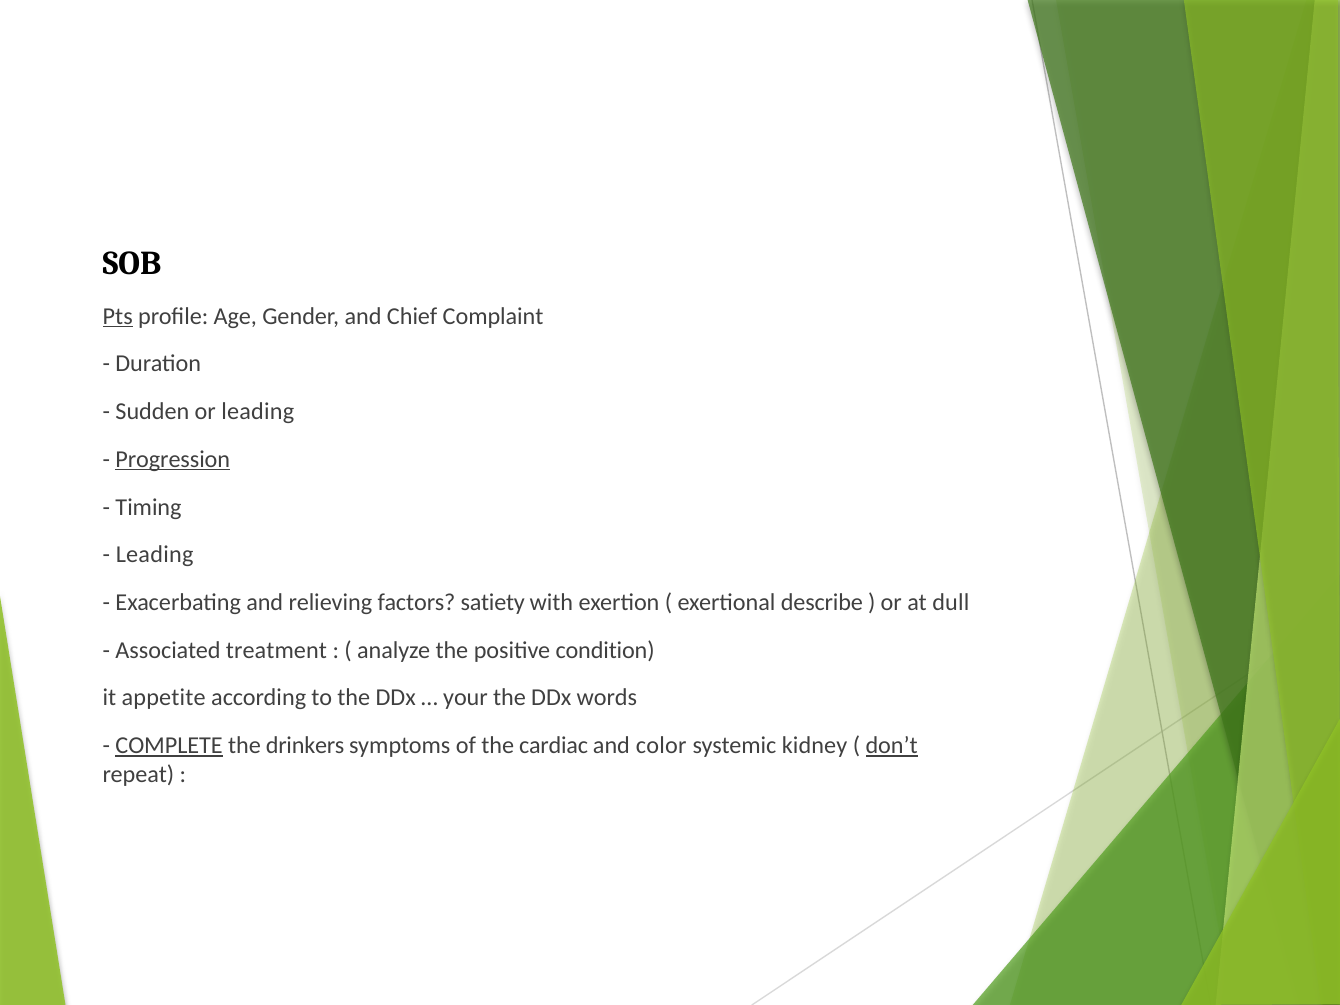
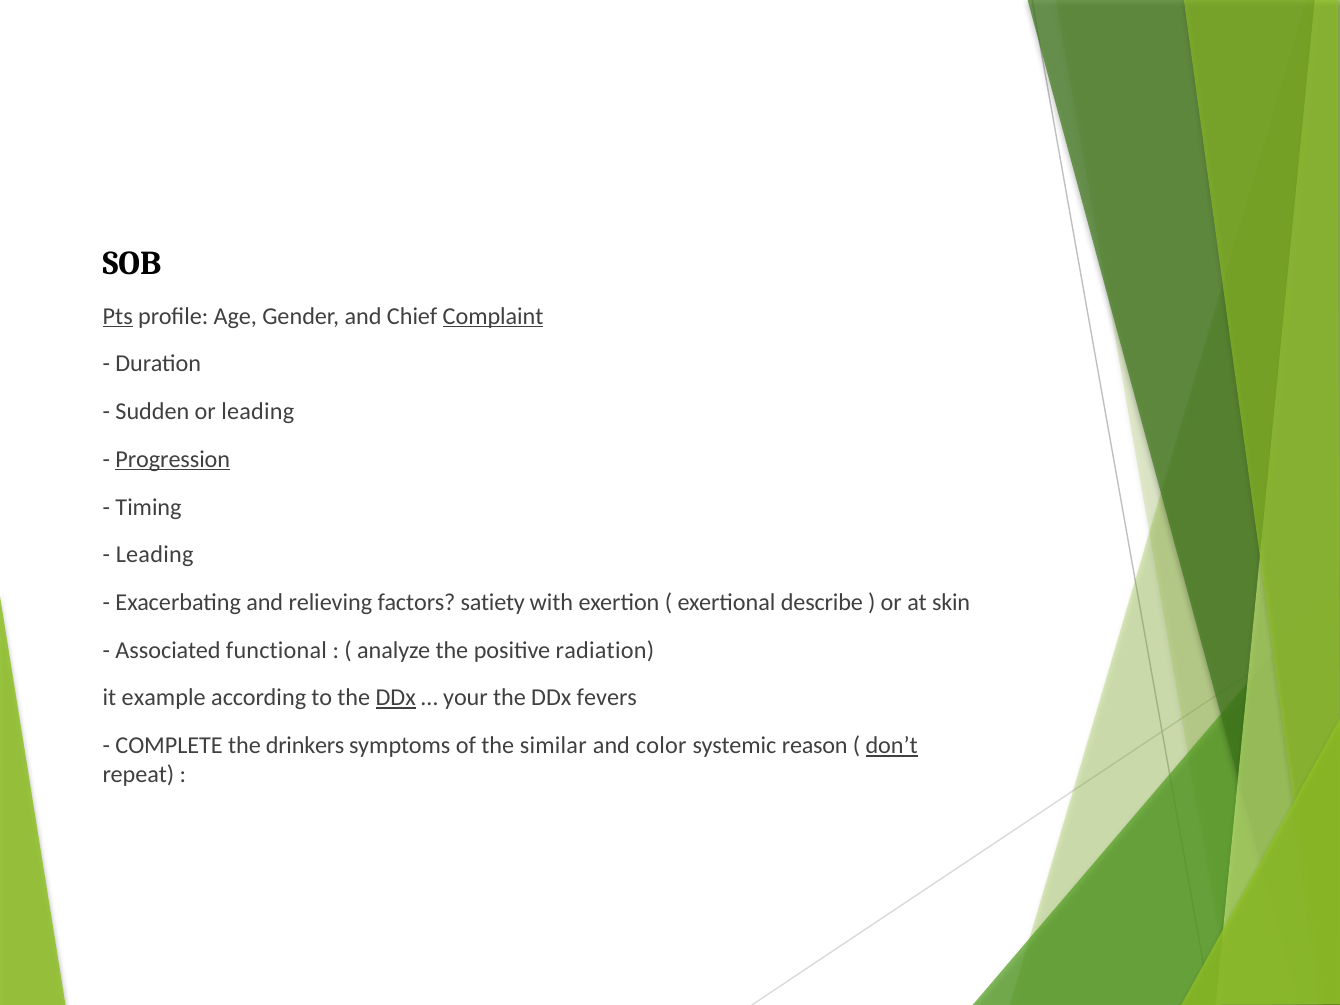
Complaint underline: none -> present (493, 316)
dull: dull -> skin (951, 602)
treatment: treatment -> functional (276, 650)
condition: condition -> radiation (605, 650)
appetite: appetite -> example (164, 698)
DDx underline: none -> present (396, 698)
words: words -> fevers (607, 698)
COMPLETE underline: present -> none (169, 745)
cardiac: cardiac -> similar (553, 745)
kidney: kidney -> reason (815, 745)
